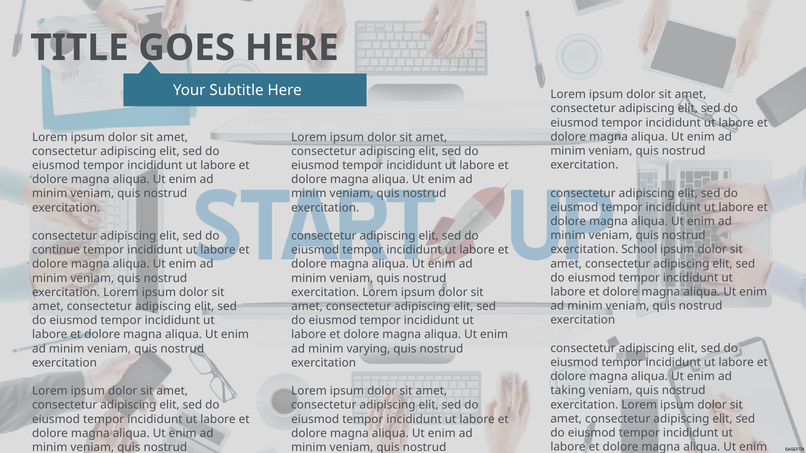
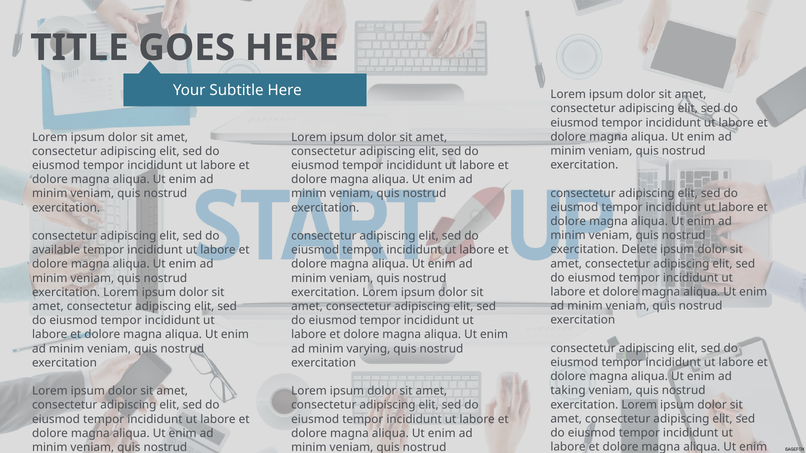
School: School -> Delete (639, 250)
continue: continue -> available (56, 250)
